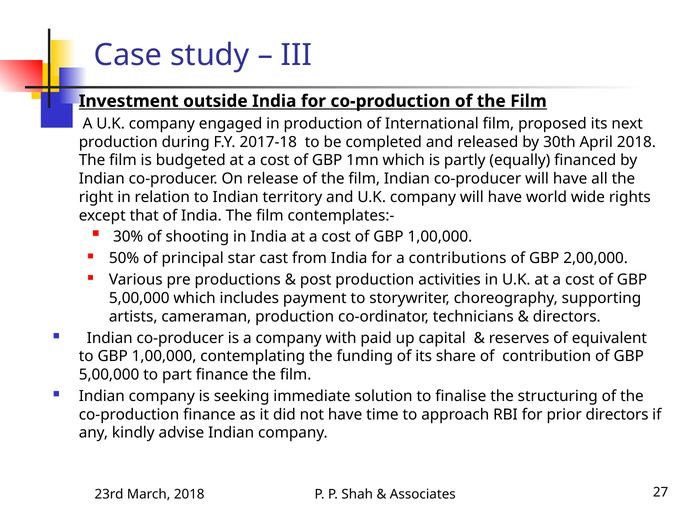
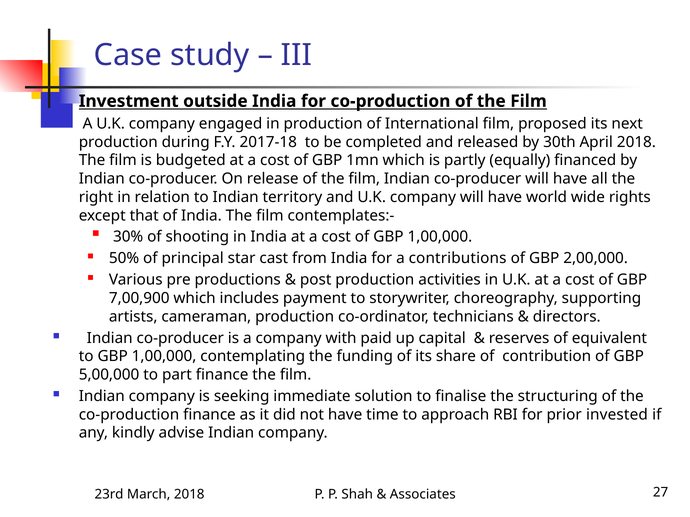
5,00,000: 5,00,000 -> 7,00,900 (139, 298)
prior directors: directors -> invested (617, 415)
